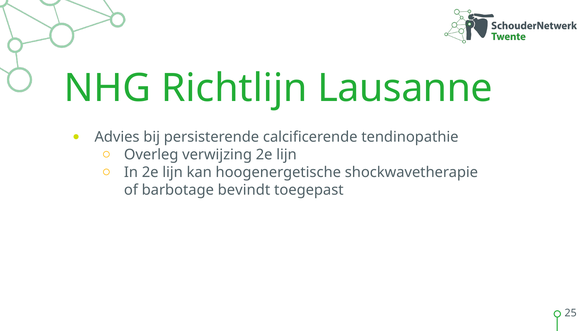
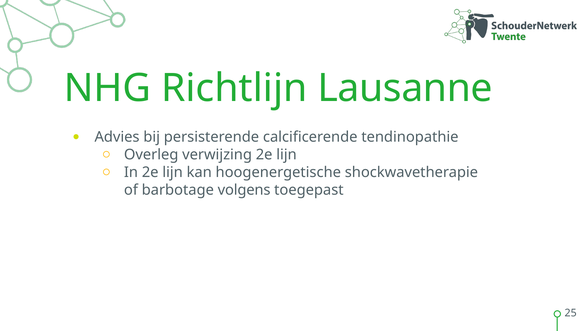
bevindt: bevindt -> volgens (244, 190)
